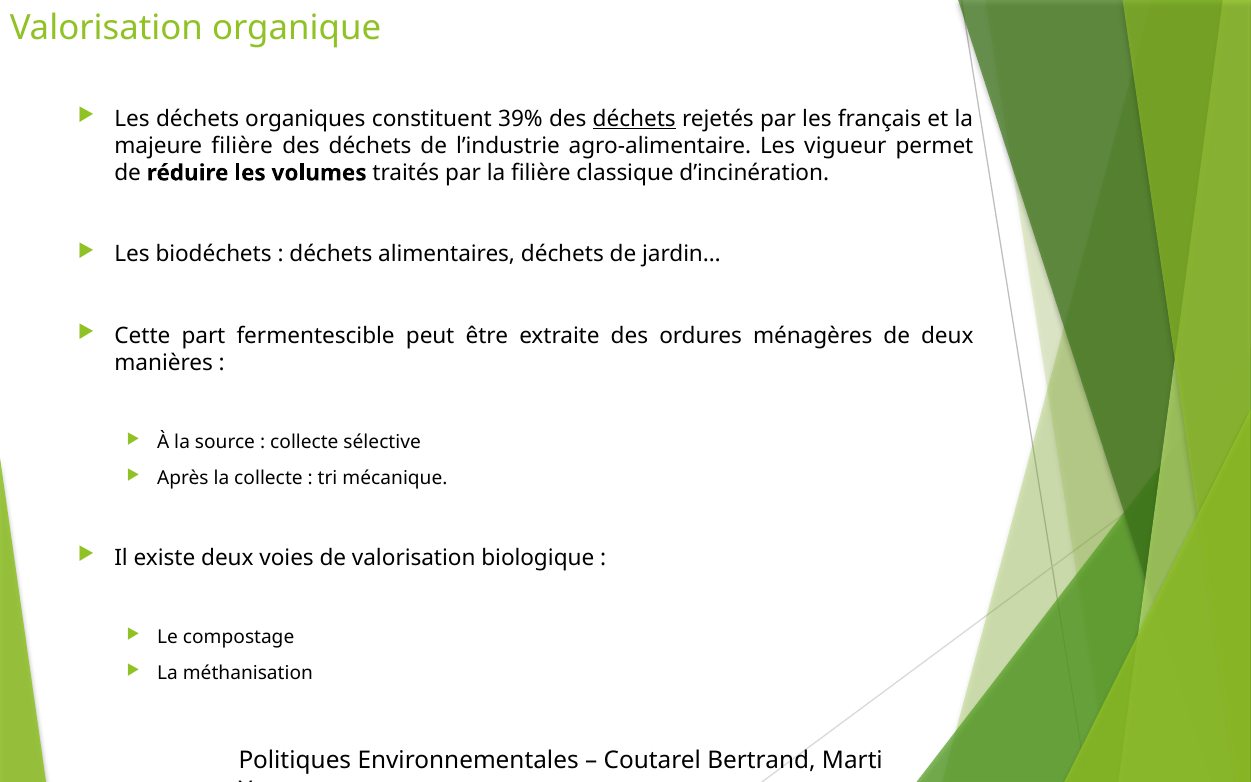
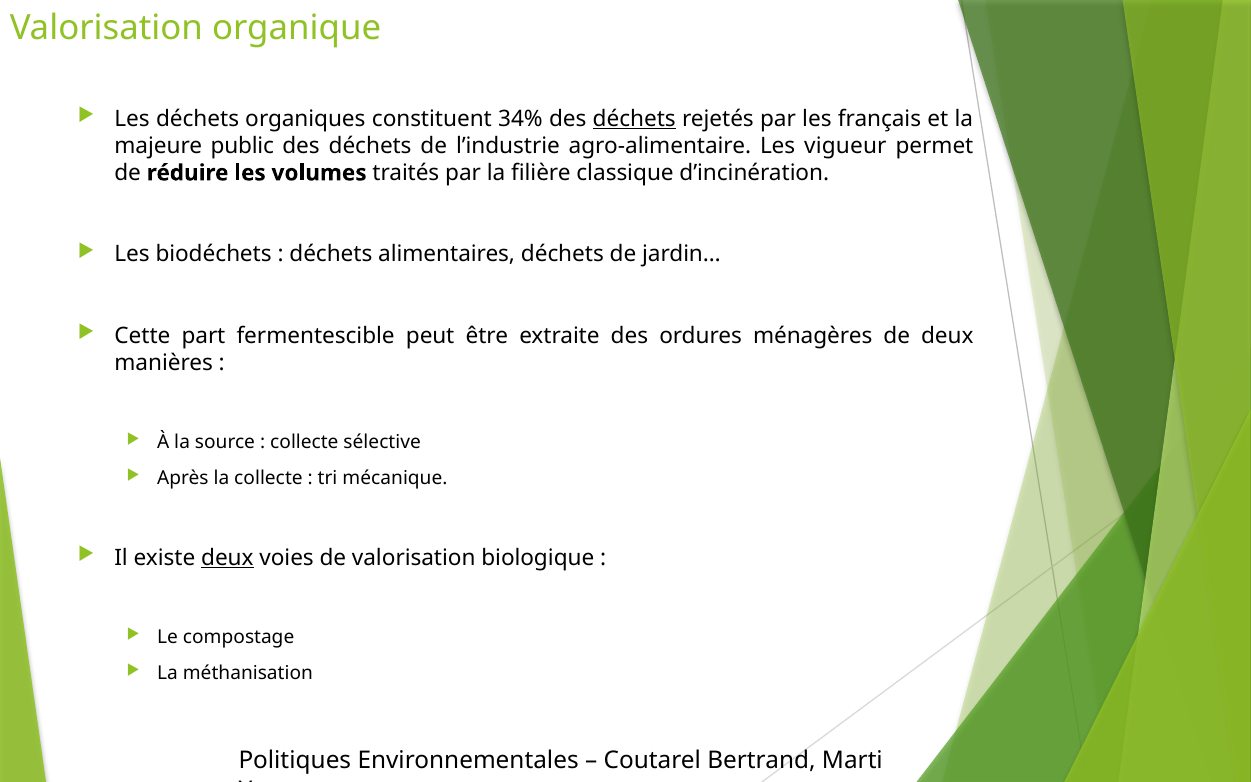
39%: 39% -> 34% (520, 119)
majeure filière: filière -> public (242, 146)
deux underline: none -> present (227, 558)
